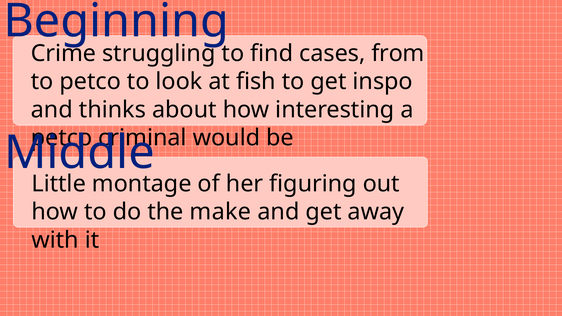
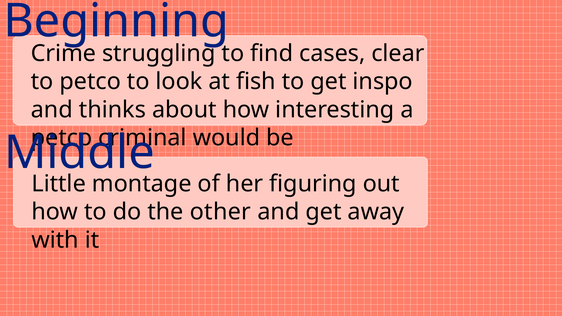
from: from -> clear (398, 53)
make: make -> other (220, 212)
